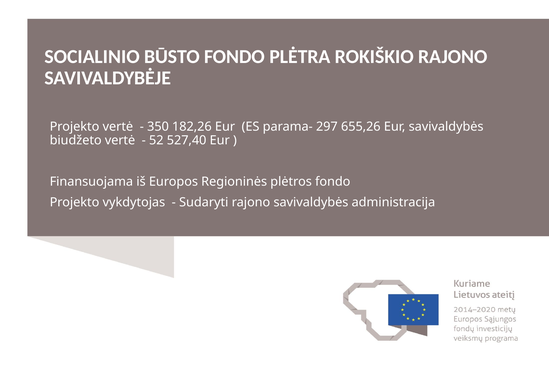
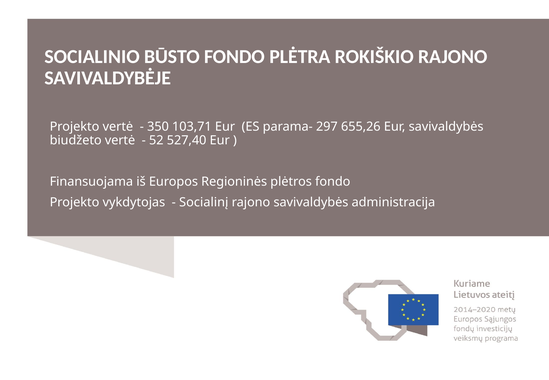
182,26: 182,26 -> 103,71 (192, 127)
Sudaryti: Sudaryti -> Socialinį (204, 202)
